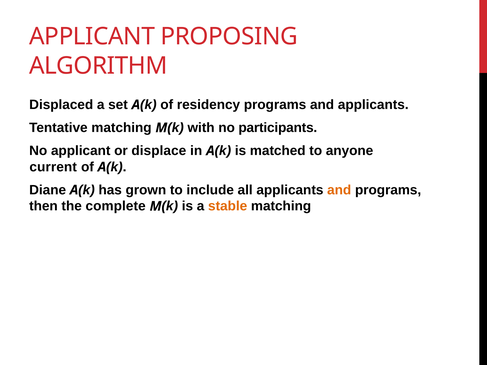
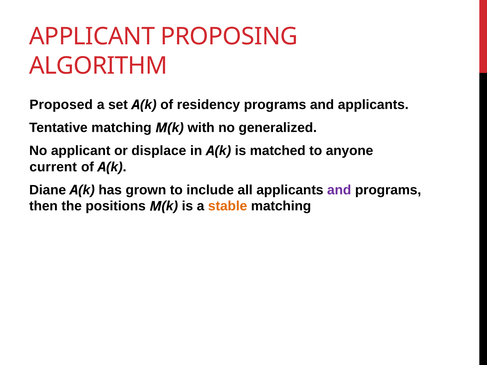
Displaced: Displaced -> Proposed (61, 105)
participants: participants -> generalized (278, 128)
and colour: orange -> purple (339, 190)
complete: complete -> positions (116, 206)
